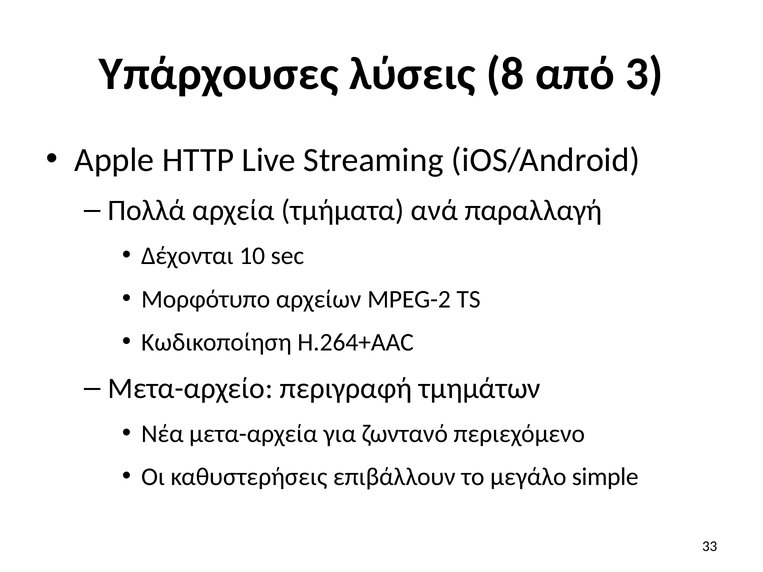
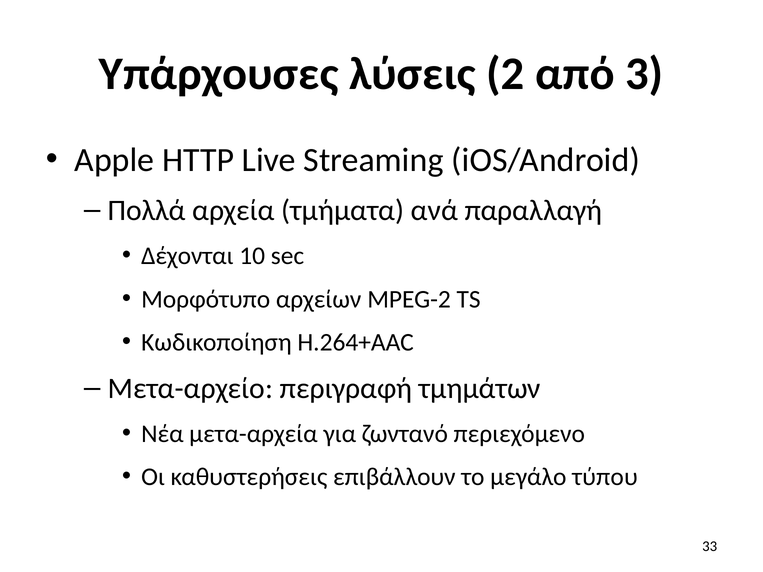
8: 8 -> 2 (505, 74)
simple: simple -> τύπου (605, 477)
